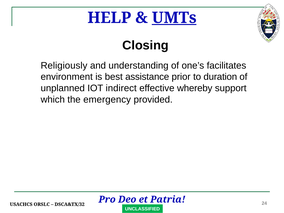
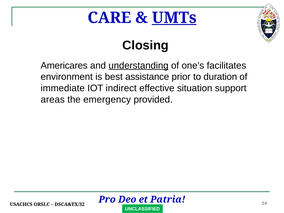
HELP: HELP -> CARE (109, 18)
Religiously: Religiously -> Americares (64, 65)
understanding underline: none -> present (139, 65)
unplanned: unplanned -> immediate (63, 88)
whereby: whereby -> situation (195, 88)
which: which -> areas (53, 100)
